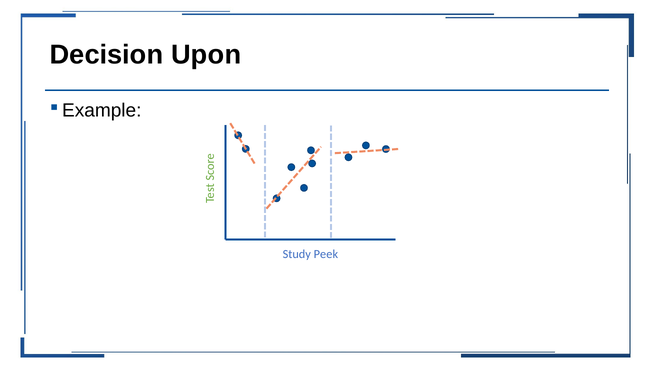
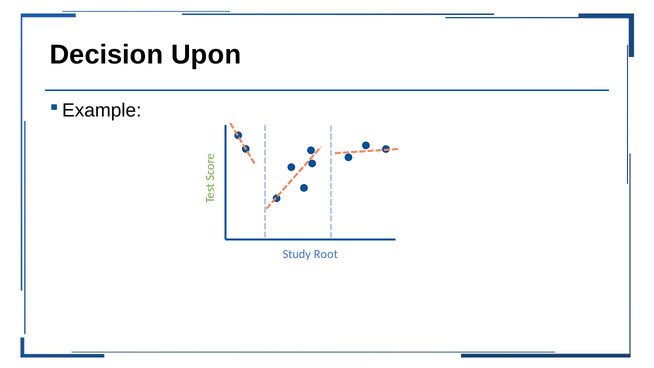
Peek: Peek -> Root (326, 254)
